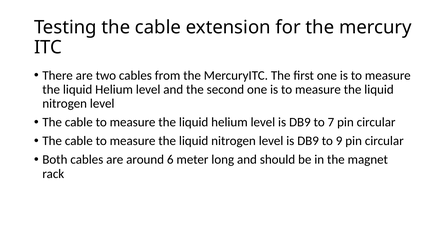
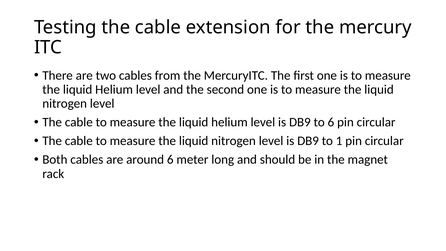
to 7: 7 -> 6 (331, 122)
9: 9 -> 1 (339, 141)
